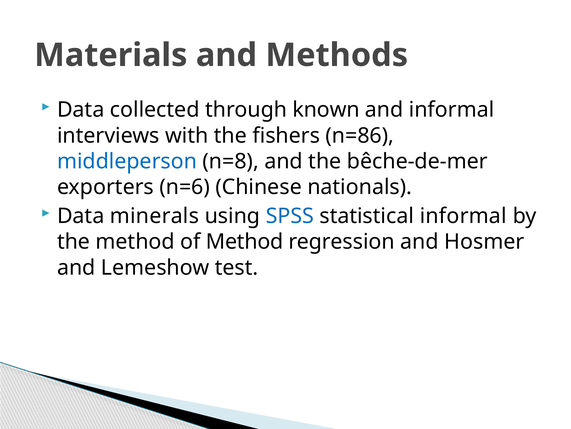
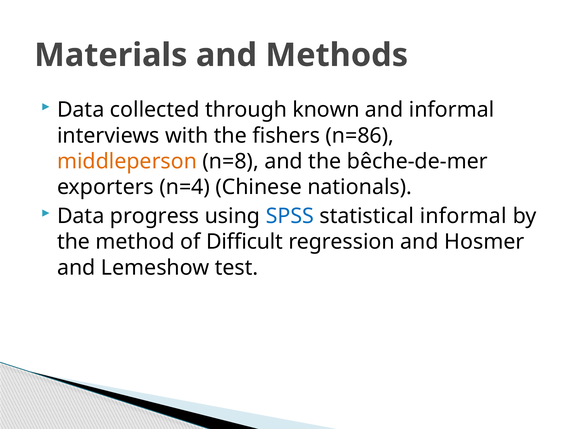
middleperson colour: blue -> orange (127, 161)
n=6: n=6 -> n=4 (185, 187)
minerals: minerals -> progress (155, 216)
of Method: Method -> Difficult (245, 241)
